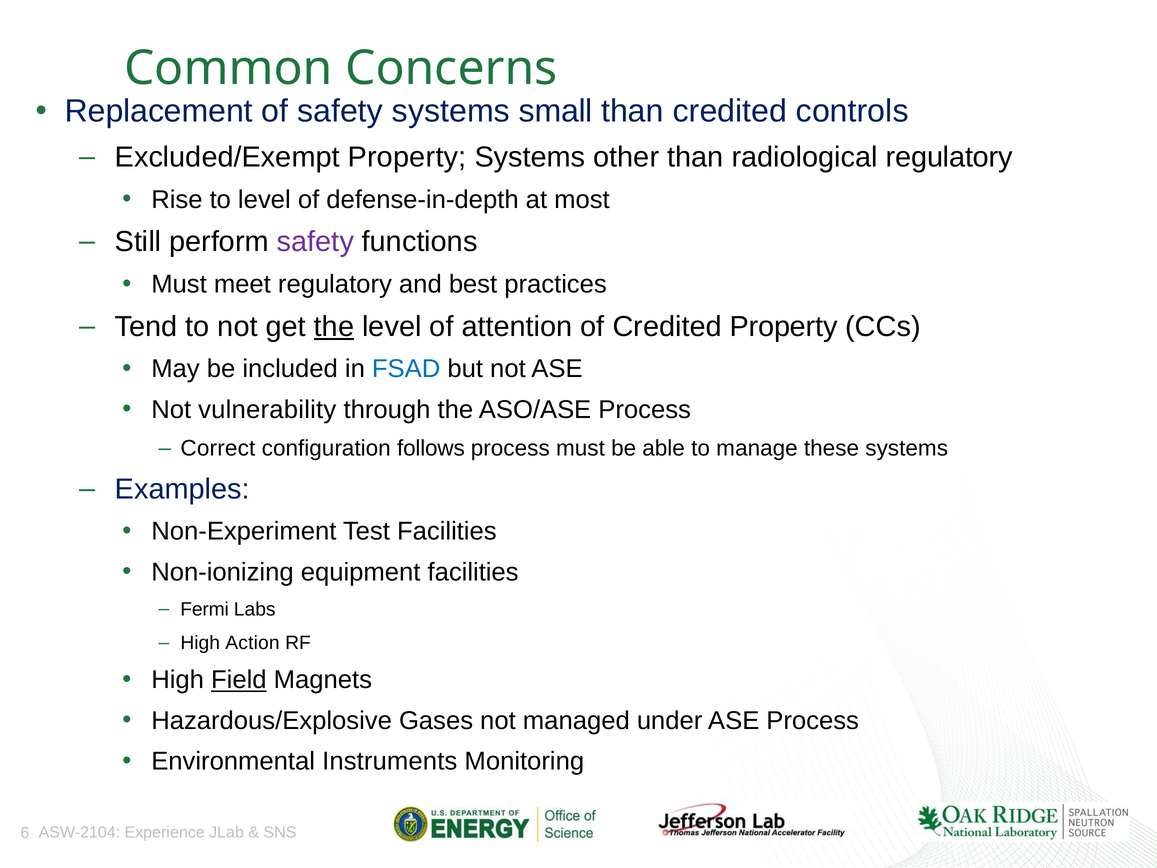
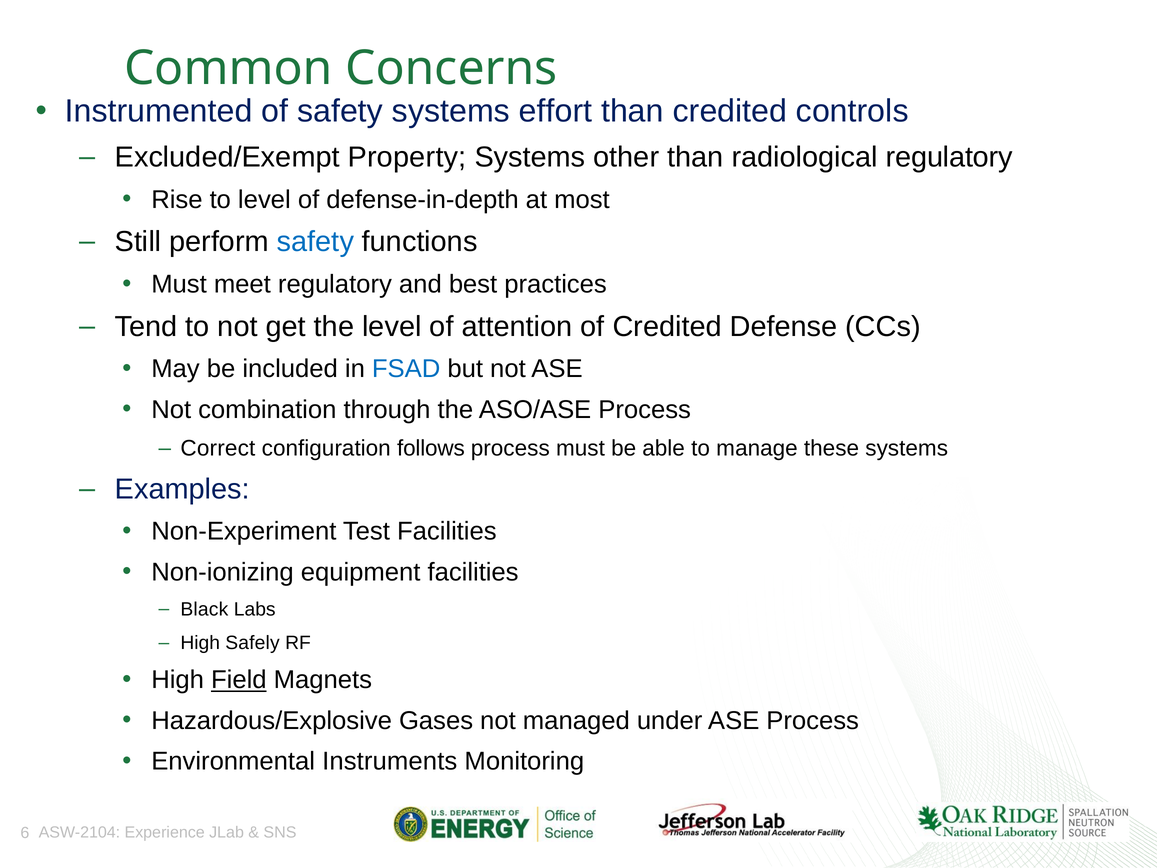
Replacement: Replacement -> Instrumented (159, 111)
small: small -> effort (556, 111)
safety colour: purple -> blue (315, 242)
the underline: present -> none (334, 327)
Credited Property: Property -> Defense (784, 327)
vulnerability: vulnerability -> combination (267, 409)
Fermi: Fermi -> Black (204, 609)
Action: Action -> Safely (253, 643)
